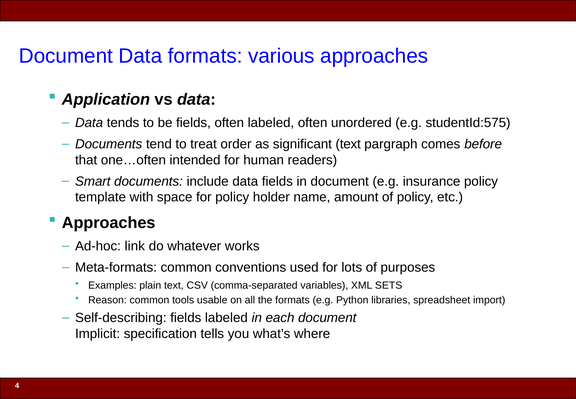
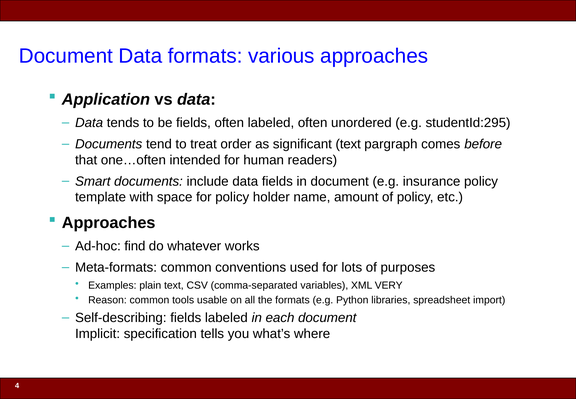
studentId:575: studentId:575 -> studentId:295 (468, 123)
link: link -> find (135, 246)
SETS: SETS -> VERY (389, 285)
